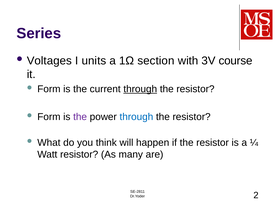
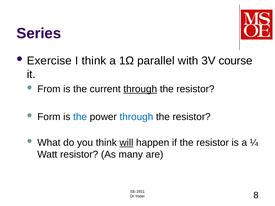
Voltages: Voltages -> Exercise (49, 61)
I units: units -> think (94, 61)
section: section -> parallel (156, 61)
Form: Form -> From (49, 89)
the colour: purple -> blue (80, 117)
will underline: none -> present (126, 143)
2: 2 -> 8 (256, 195)
